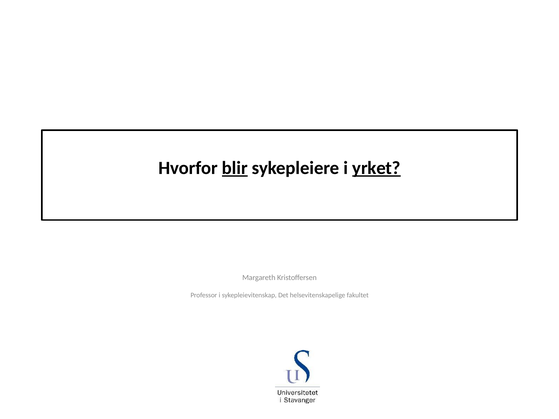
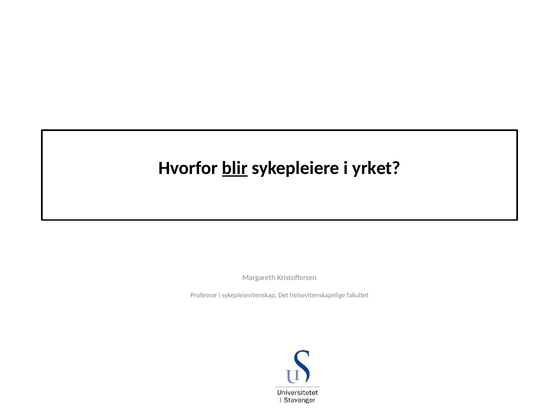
yrket underline: present -> none (376, 168)
